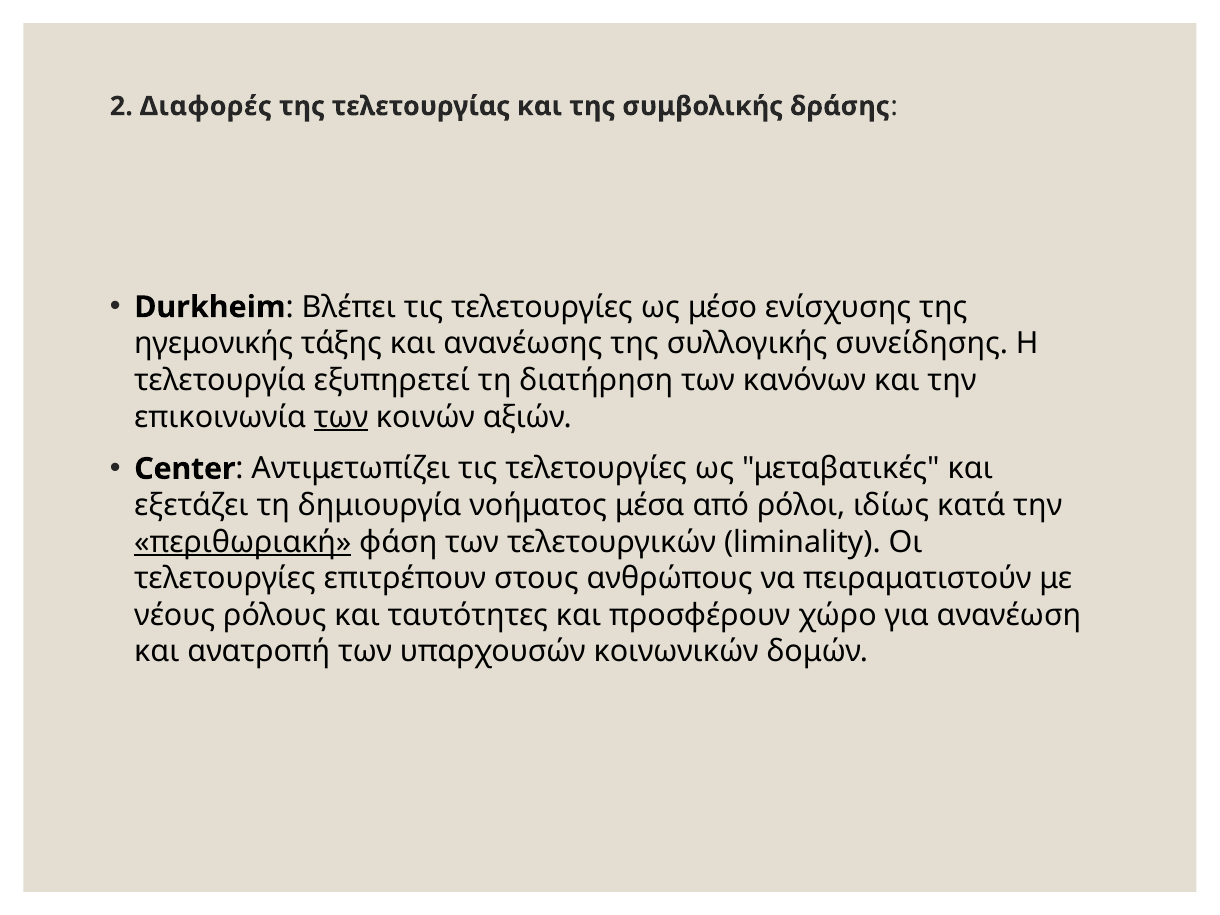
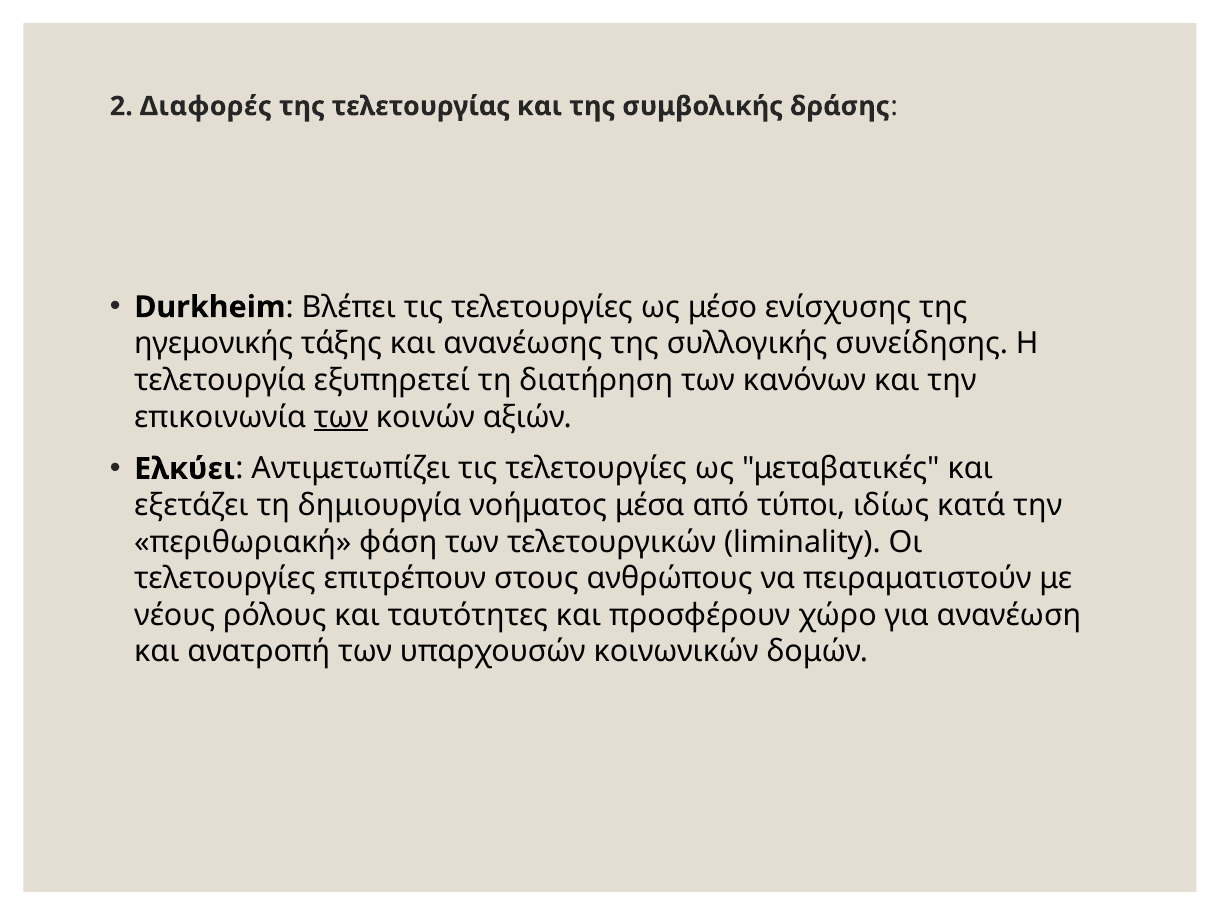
Center: Center -> Ελκύει (185, 469)
ρόλοι: ρόλοι -> τύποι (801, 505)
περιθωριακή underline: present -> none (243, 542)
